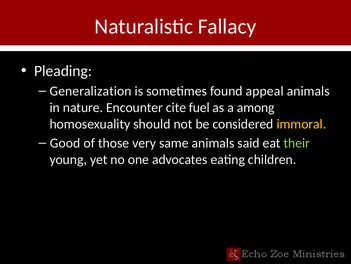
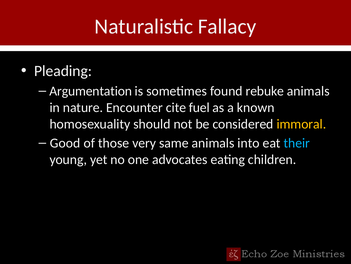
Generalization: Generalization -> Argumentation (91, 91)
appeal: appeal -> rebuke (265, 91)
among: among -> known (256, 107)
said: said -> into (249, 143)
their colour: light green -> light blue (297, 143)
